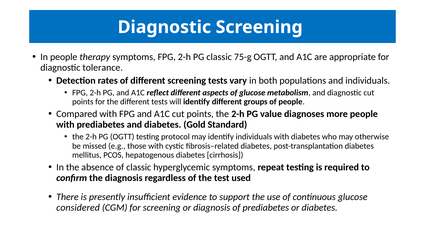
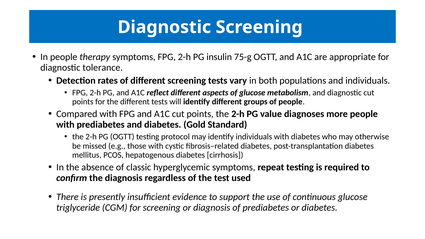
PG classic: classic -> insulin (219, 57)
considered: considered -> triglyceride (78, 208)
